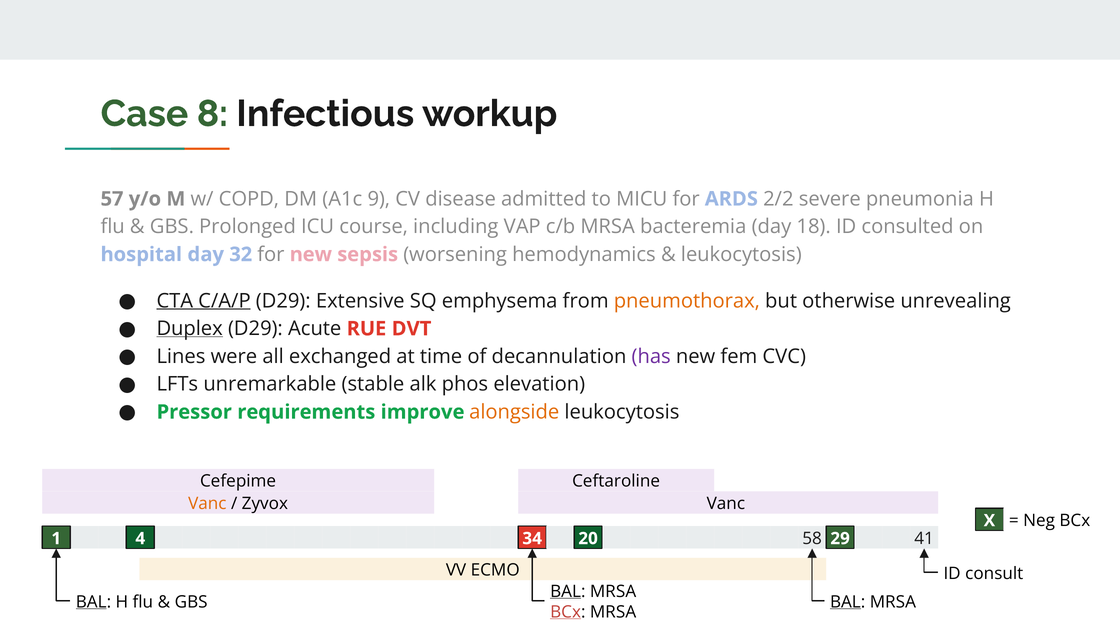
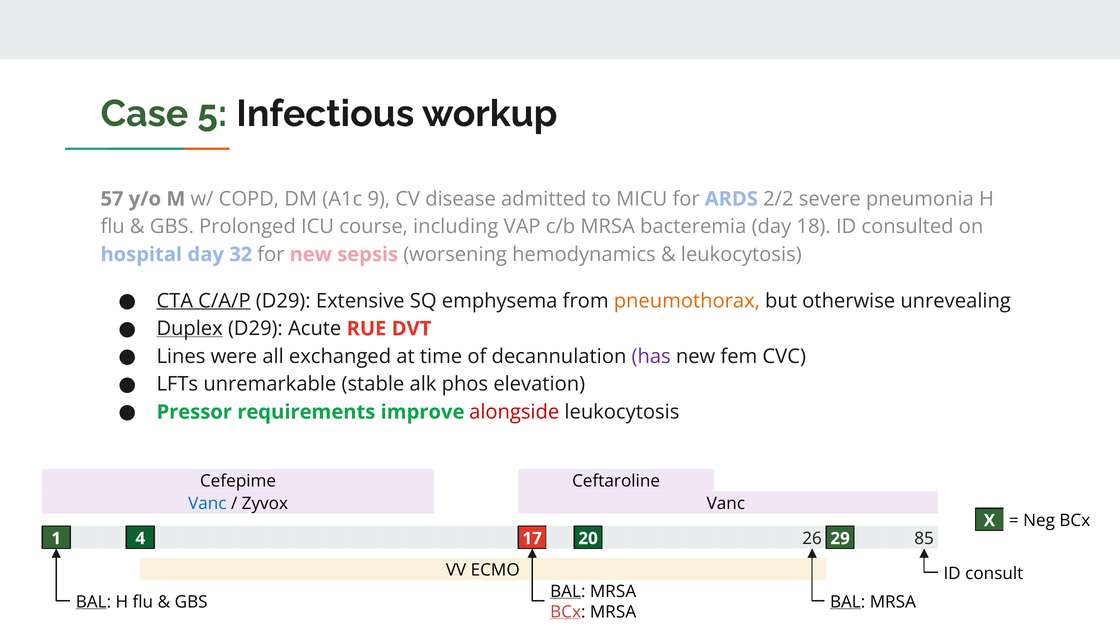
Case 8: 8 -> 5 (212, 114)
alongside colour: orange -> red (514, 412)
Vanc colour: orange -> blue (207, 504)
4 34: 34 -> 17 (532, 539)
20 58: 58 -> 26 (812, 539)
41: 41 -> 85 (924, 539)
